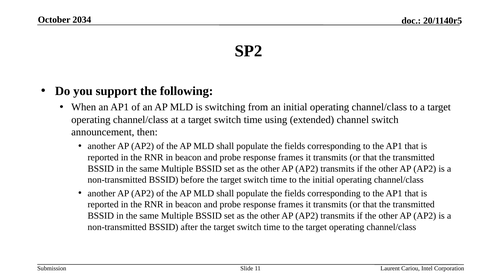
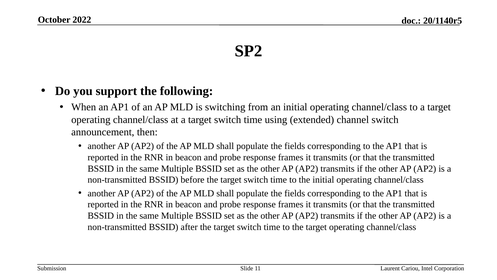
2034: 2034 -> 2022 (82, 20)
